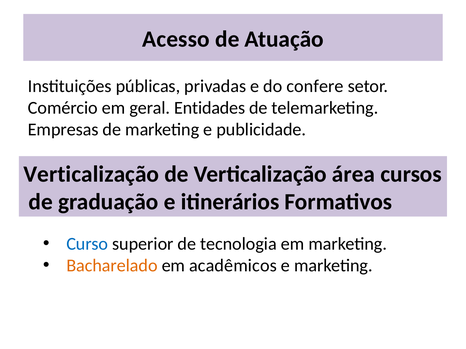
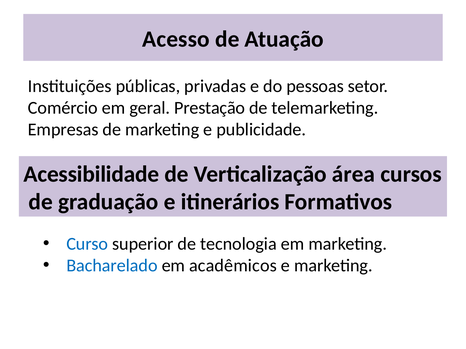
confere: confere -> pessoas (315, 86)
Entidades: Entidades -> Prestação (210, 108)
Verticalização: Verticalização -> Acessibilidade (91, 174)
Bacharelado colour: orange -> blue (112, 266)
